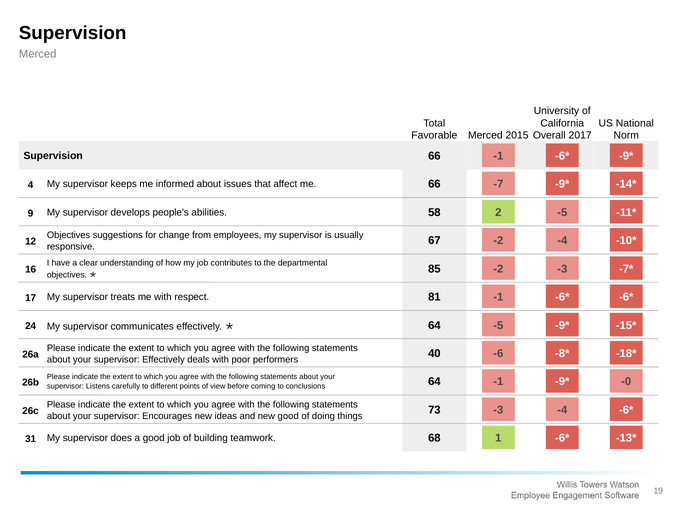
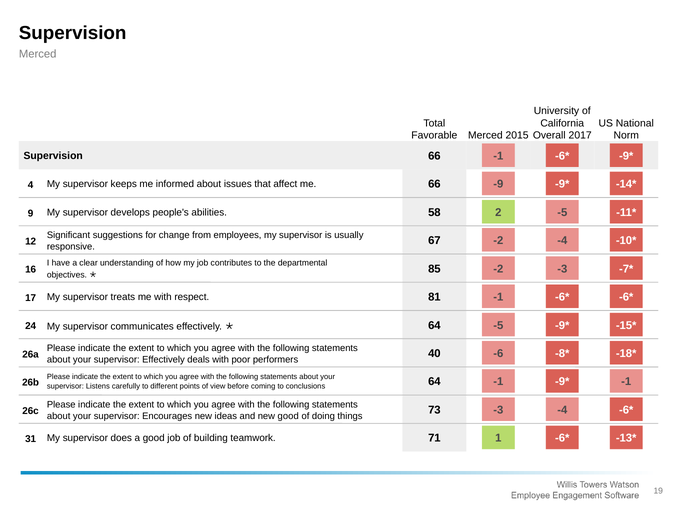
-7: -7 -> -9 (498, 184)
Objectives: Objectives -> Significant (69, 235)
-0: -0 -> -1 (626, 382)
68: 68 -> 71 (434, 438)
